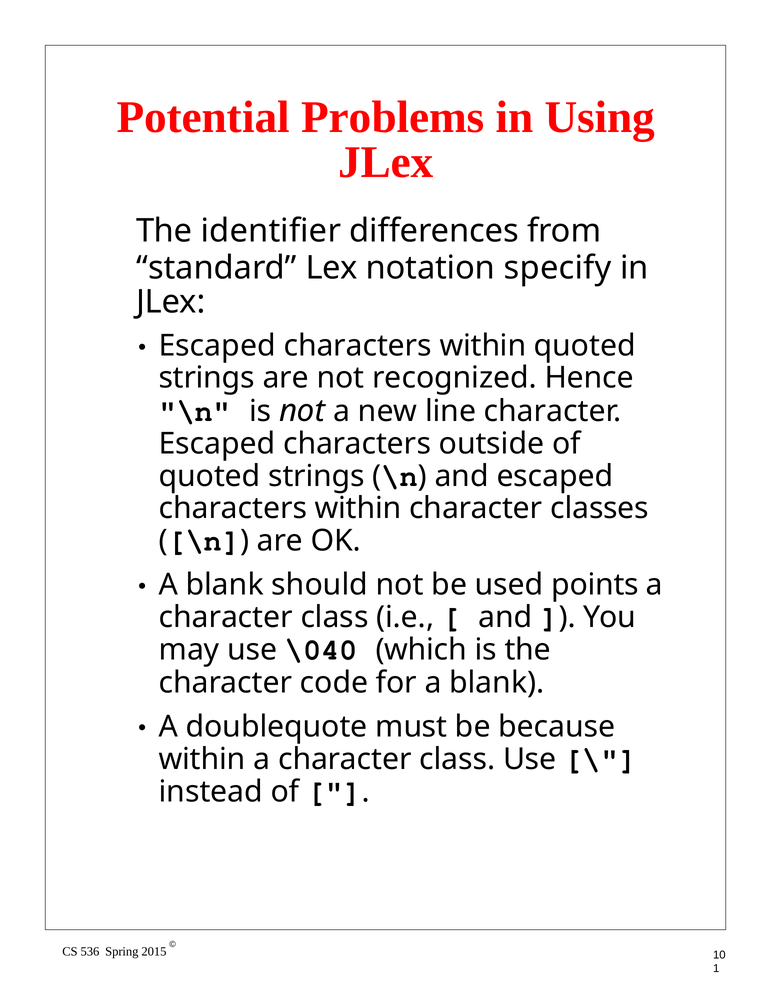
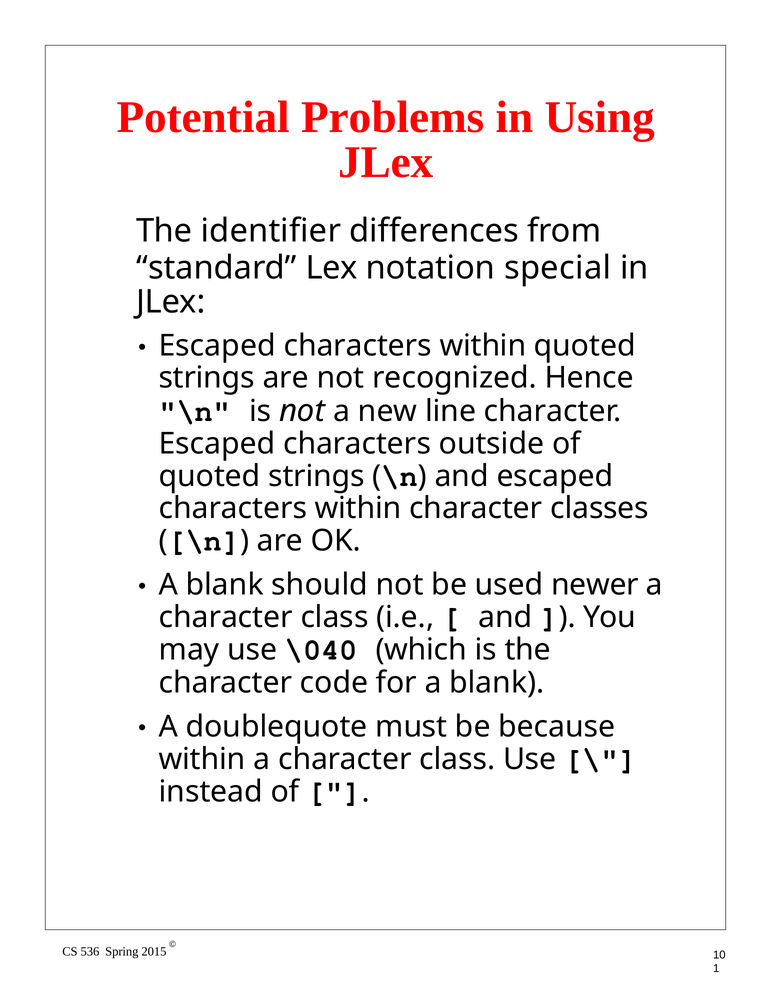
specify: specify -> special (558, 268)
points: points -> newer (595, 584)
